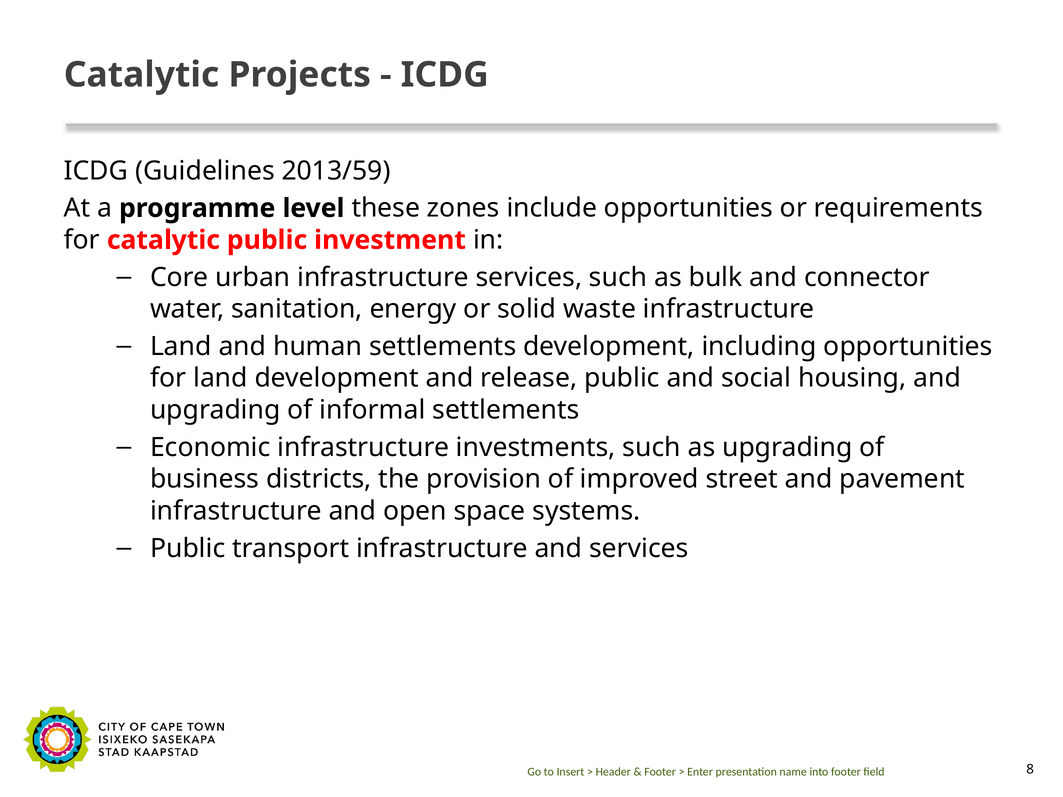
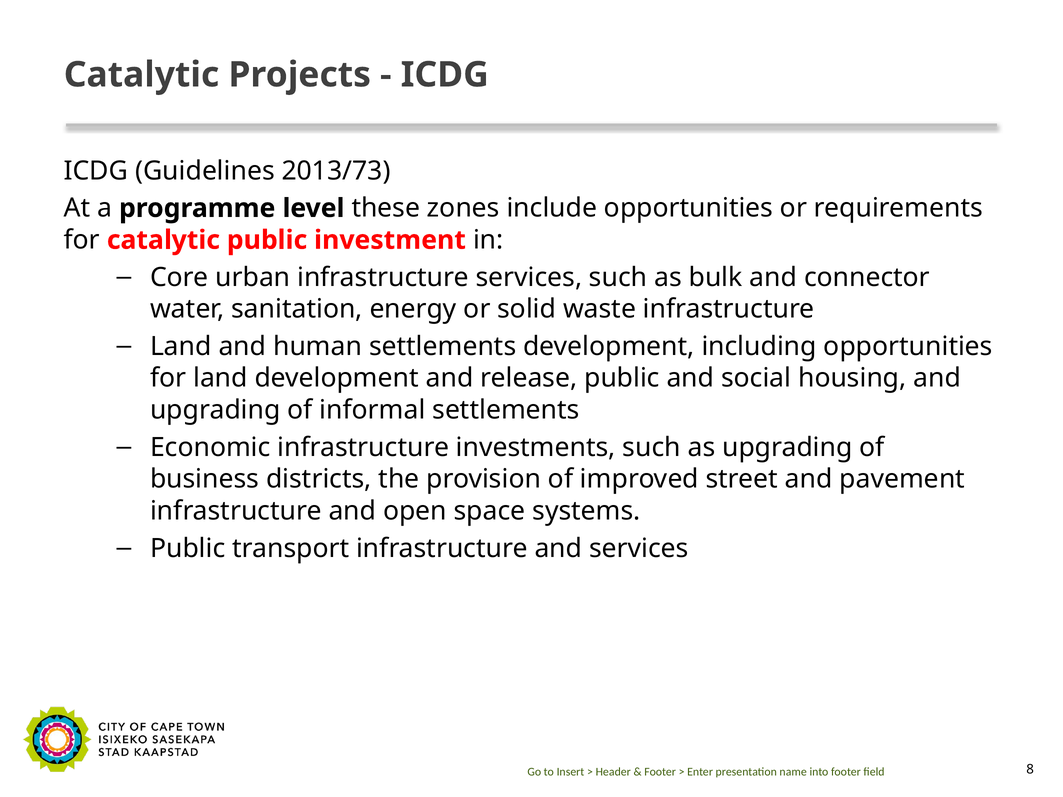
2013/59: 2013/59 -> 2013/73 (336, 171)
